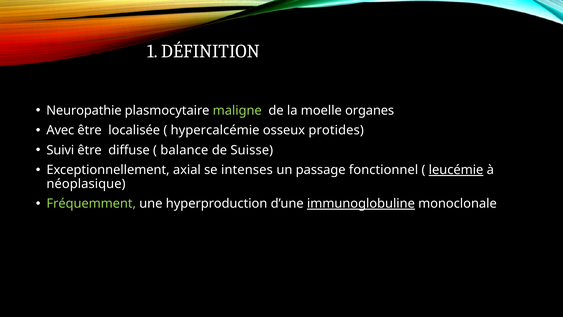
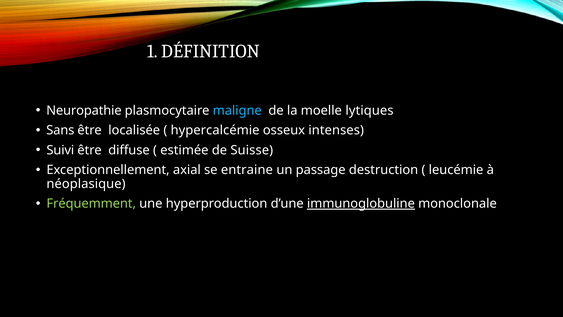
maligne colour: light green -> light blue (237, 110)
organes: organes -> lytiques (370, 110)
Avec: Avec -> Sans (60, 130)
protides: protides -> intenses (336, 130)
balance: balance -> estimée (184, 150)
intenses: intenses -> entraine (247, 170)
fonctionnel: fonctionnel -> destruction (384, 170)
leucémie underline: present -> none (456, 170)
